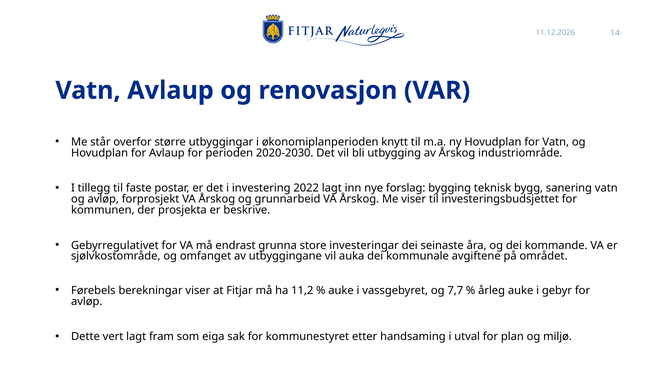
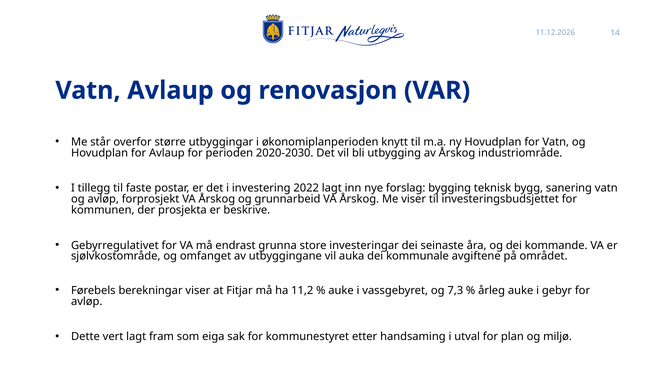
7,7: 7,7 -> 7,3 (455, 291)
